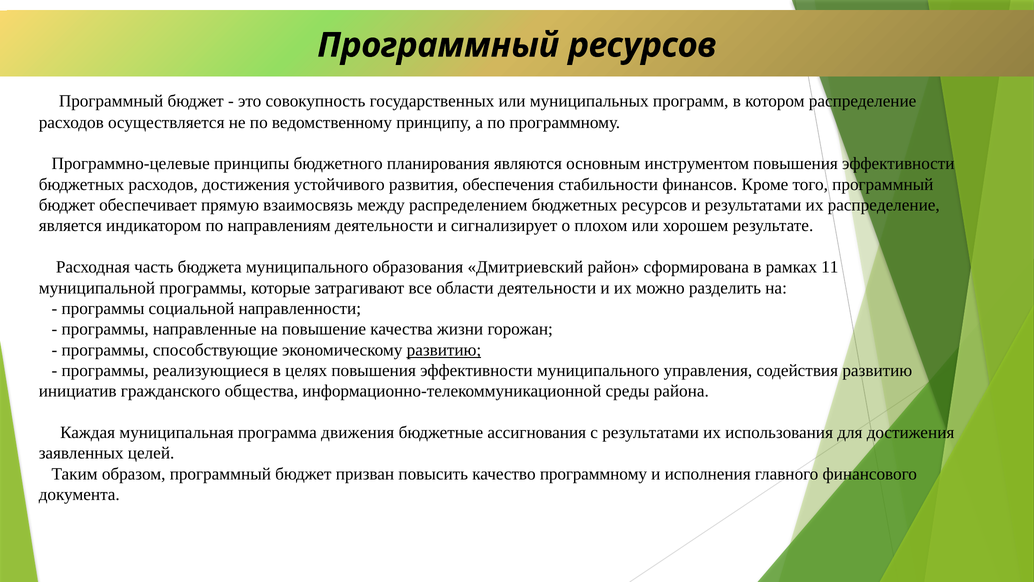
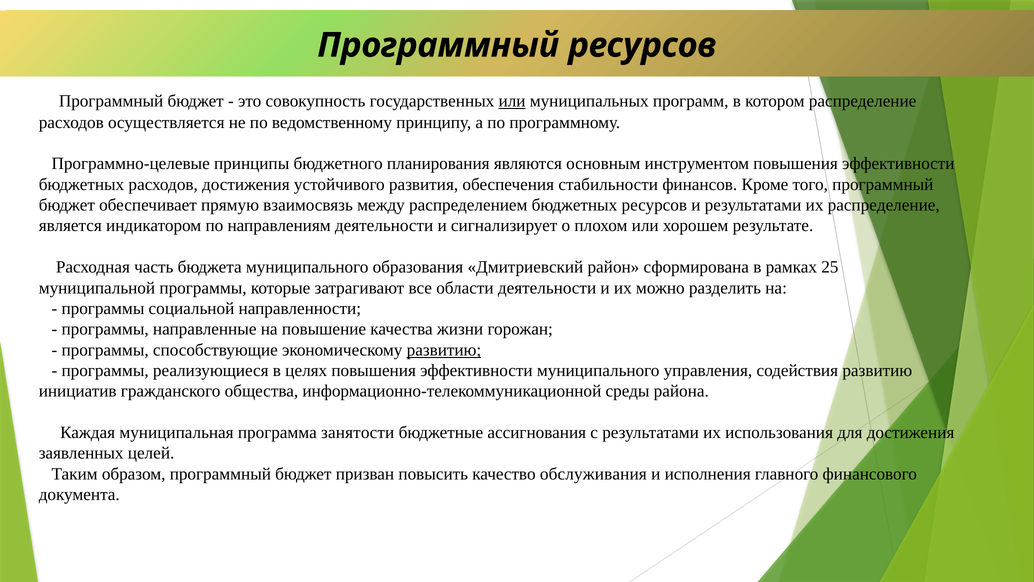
или underline: none -> present (512, 101)
11: 11 -> 25 (830, 267)
движения: движения -> занятости (358, 432)
качество программному: программному -> обслуживания (593, 474)
